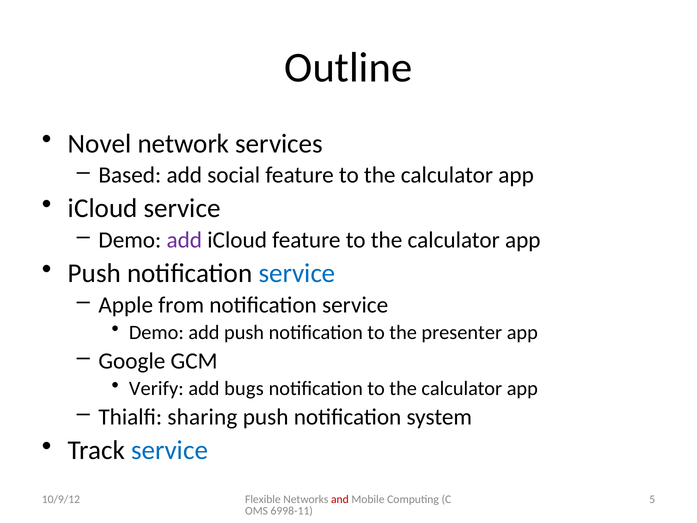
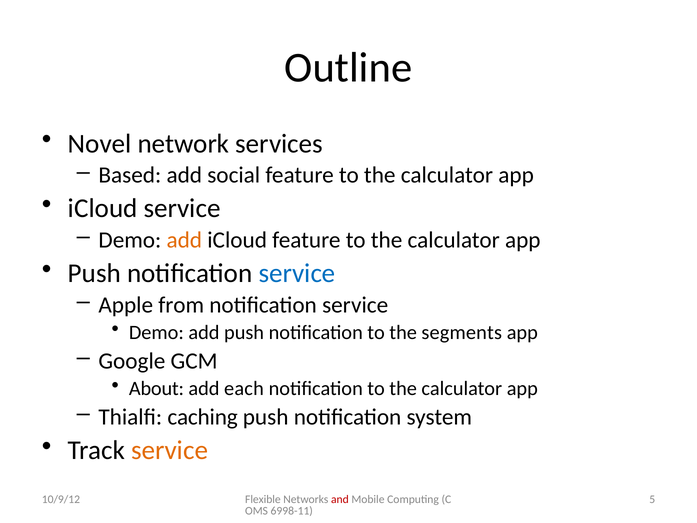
add colour: purple -> orange (184, 240)
presenter: presenter -> segments (462, 332)
Verify: Verify -> About (156, 388)
bugs: bugs -> each (244, 388)
sharing: sharing -> caching (203, 417)
service colour: blue -> orange (170, 450)
